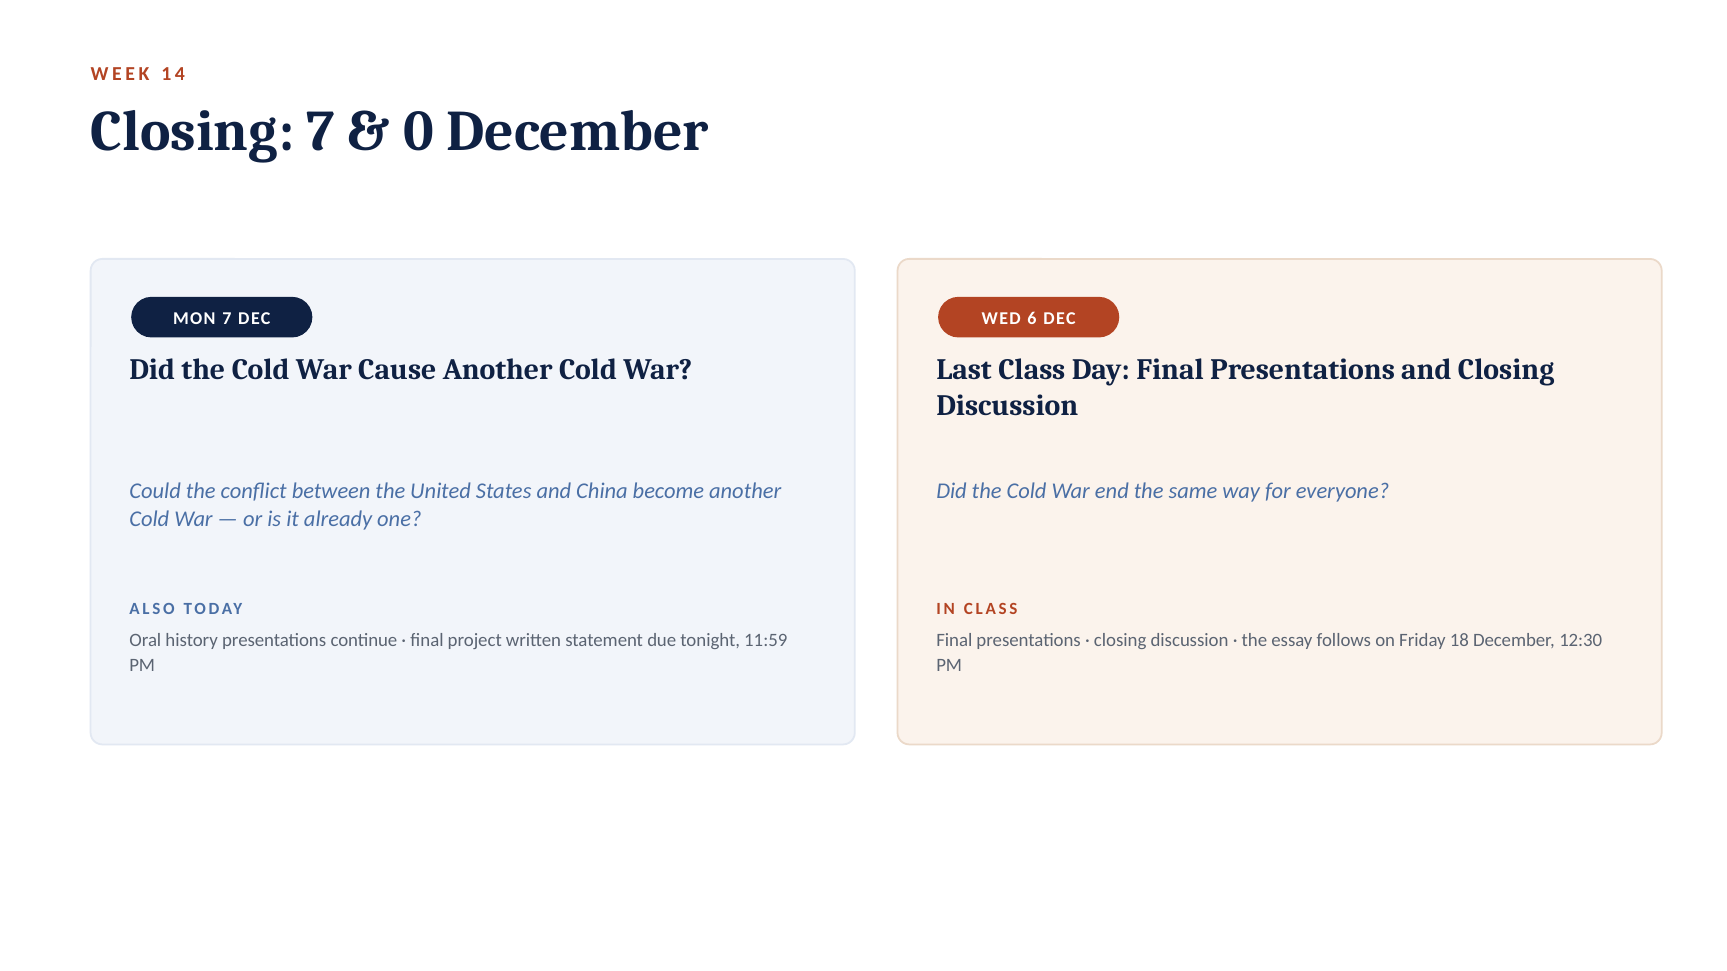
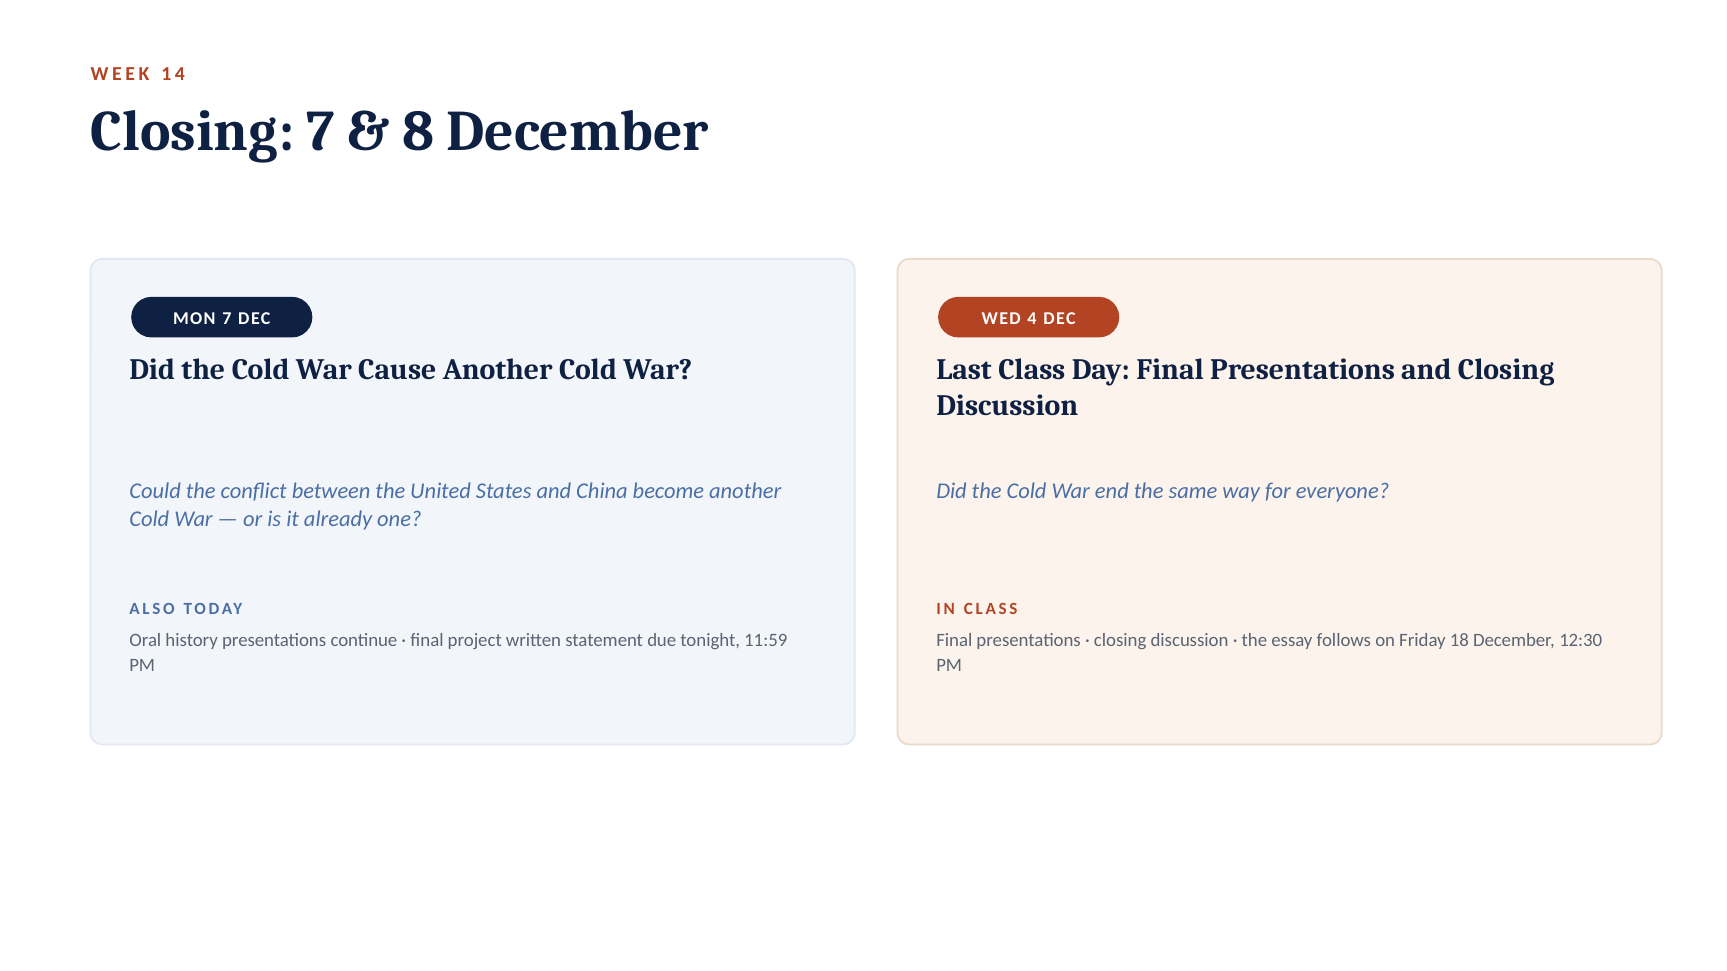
0: 0 -> 8 (419, 132)
6: 6 -> 4 (1032, 319)
